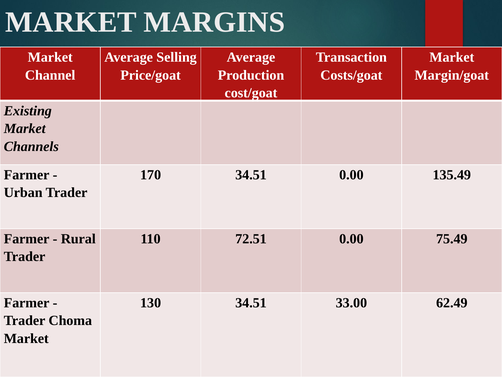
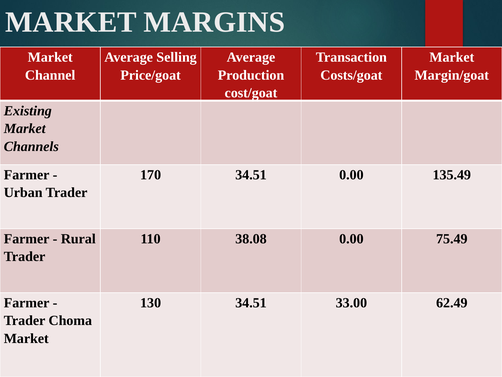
72.51: 72.51 -> 38.08 (251, 239)
